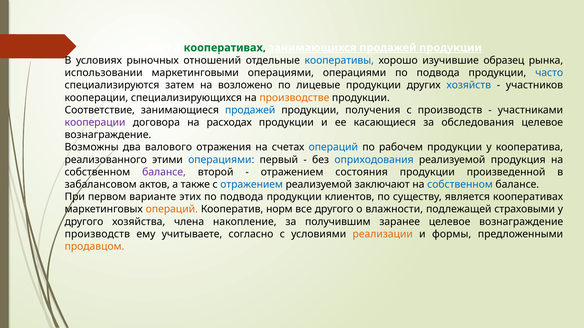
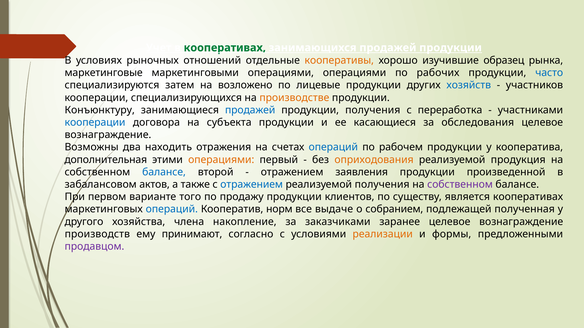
кооперативы colour: blue -> orange (339, 61)
использовании: использовании -> маркетинговые (104, 73)
операциями по подвода: подвода -> рабочих (438, 73)
Соответствие: Соответствие -> Конъюнктуру (100, 110)
с производств: производств -> переработка (450, 110)
кооперации colour: purple -> blue (95, 123)
расходах: расходах -> субъекта (229, 123)
валового: валового -> находить (169, 147)
реализованного: реализованного -> дополнительная (106, 160)
операциями colour: blue -> orange (221, 160)
оприходования colour: blue -> orange (374, 160)
балансе colour: purple -> blue (164, 172)
состояния: состояния -> заявления (362, 172)
реализуемой заключают: заключают -> получения (382, 185)
собственном colour: blue -> purple (460, 185)
этих: этих -> того (190, 197)
подвода: подвода -> продажу (242, 197)
операций colour: orange -> blue (172, 210)
все другого: другого -> выдаче (334, 210)
влажности: влажности -> собранием (394, 210)
страховыми: страховыми -> полученная (525, 210)
получившим: получившим -> заказчиками (338, 222)
учитываете: учитываете -> принимают (192, 234)
продавцом colour: orange -> purple (94, 247)
